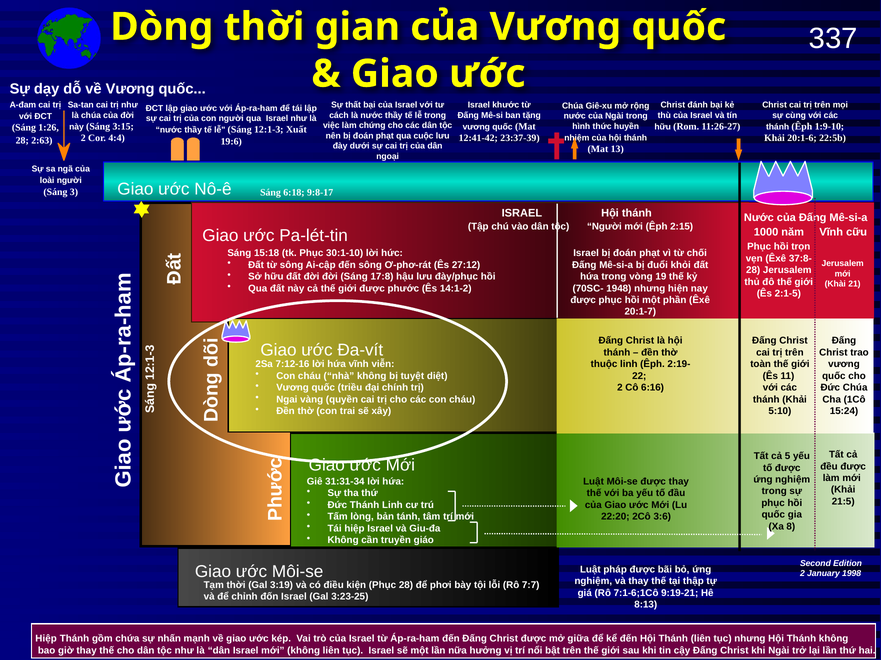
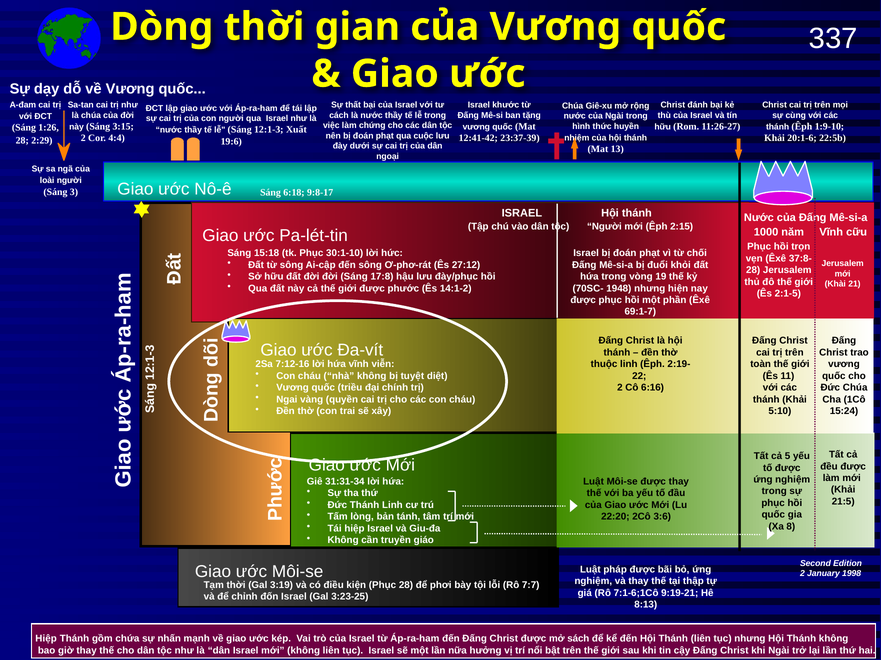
2:63: 2:63 -> 2:29 (42, 141)
20:1-7: 20:1-7 -> 69:1-7 (640, 312)
giữa: giữa -> sách (578, 639)
